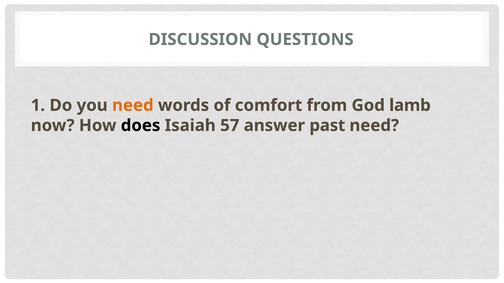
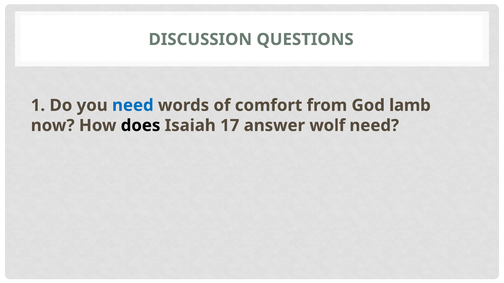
need colour: orange -> blue (133, 106)
57: 57 -> 17 (230, 126)
past: past -> wolf (327, 126)
